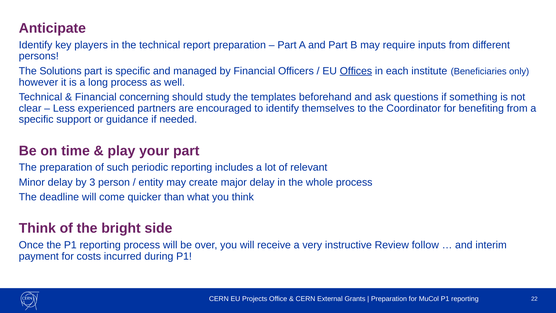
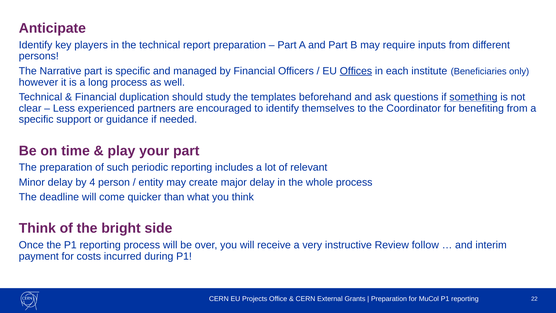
Solutions: Solutions -> Narrative (61, 71)
concerning: concerning -> duplication (144, 97)
something underline: none -> present (473, 97)
3: 3 -> 4 (92, 182)
